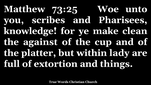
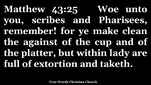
73:25: 73:25 -> 43:25 (65, 9)
knowledge: knowledge -> remember (30, 31)
things: things -> taketh (116, 64)
